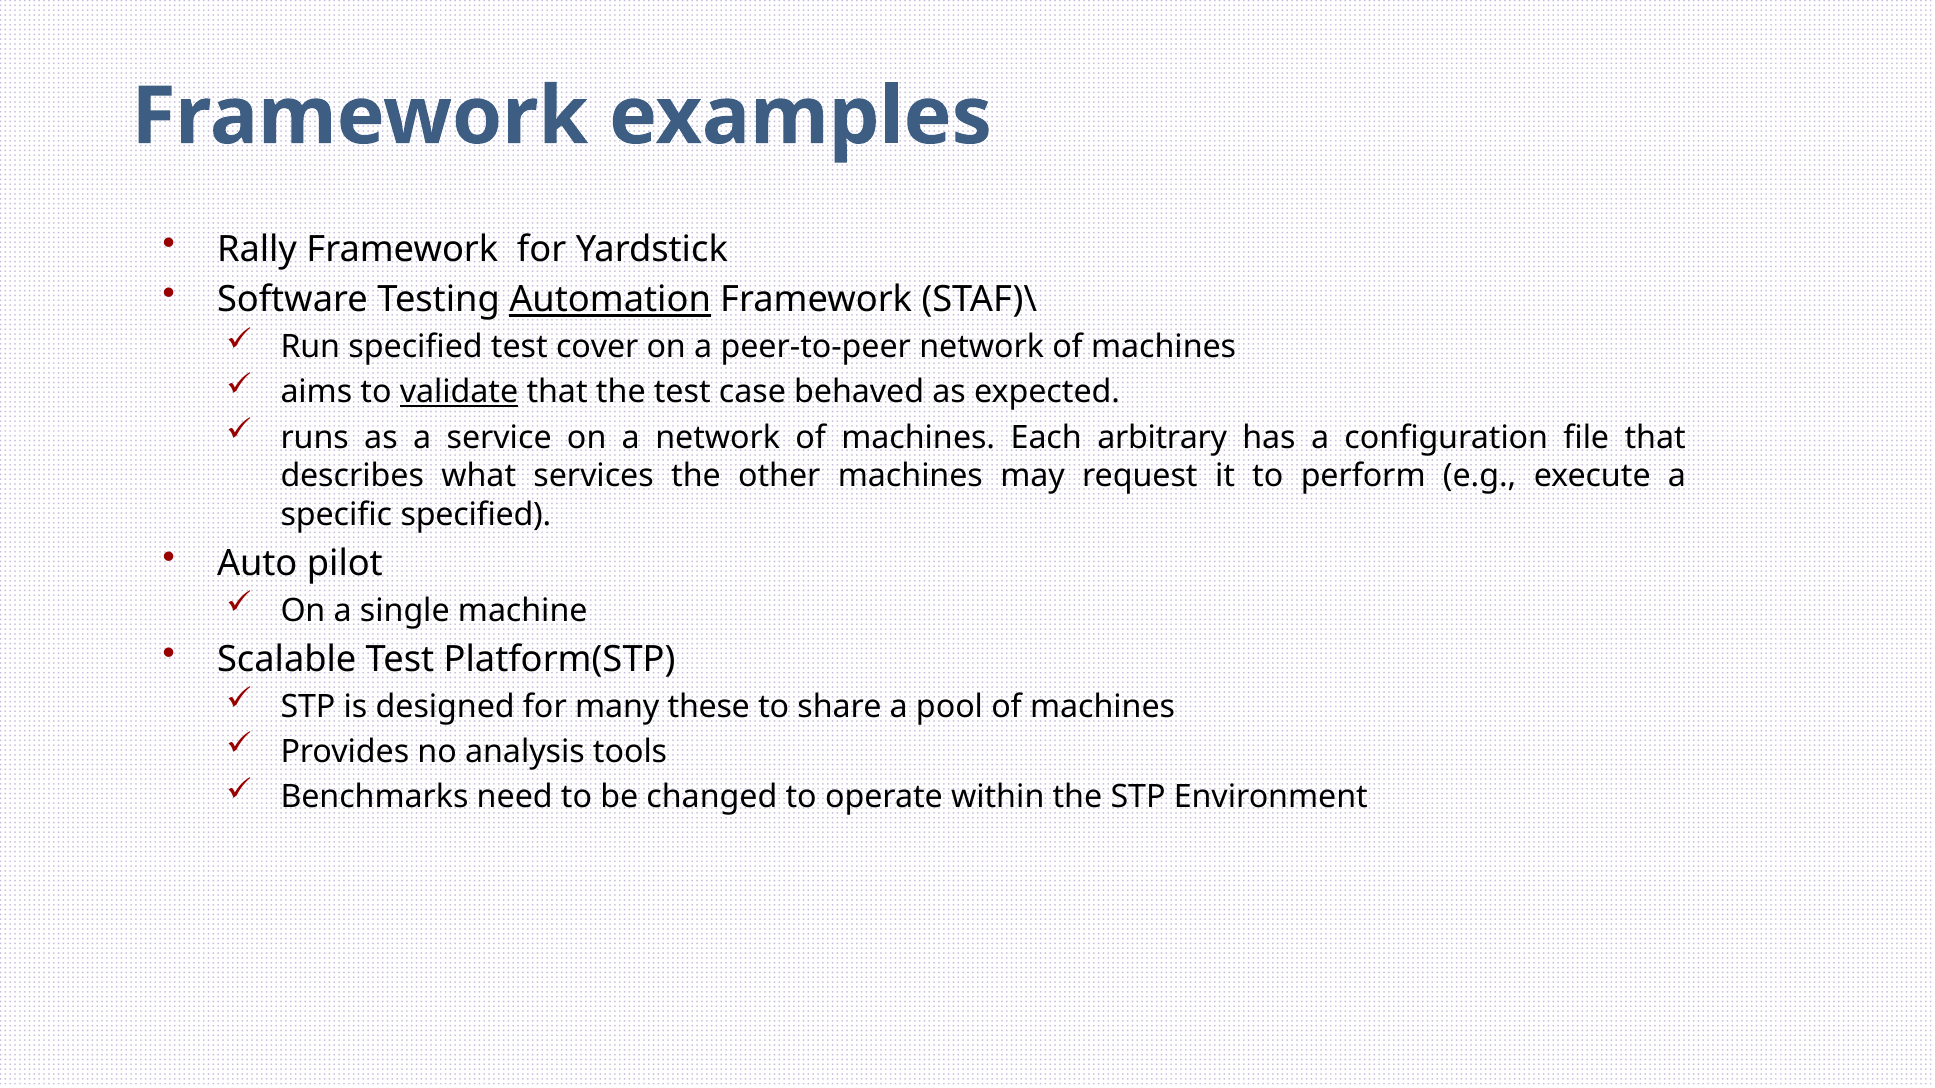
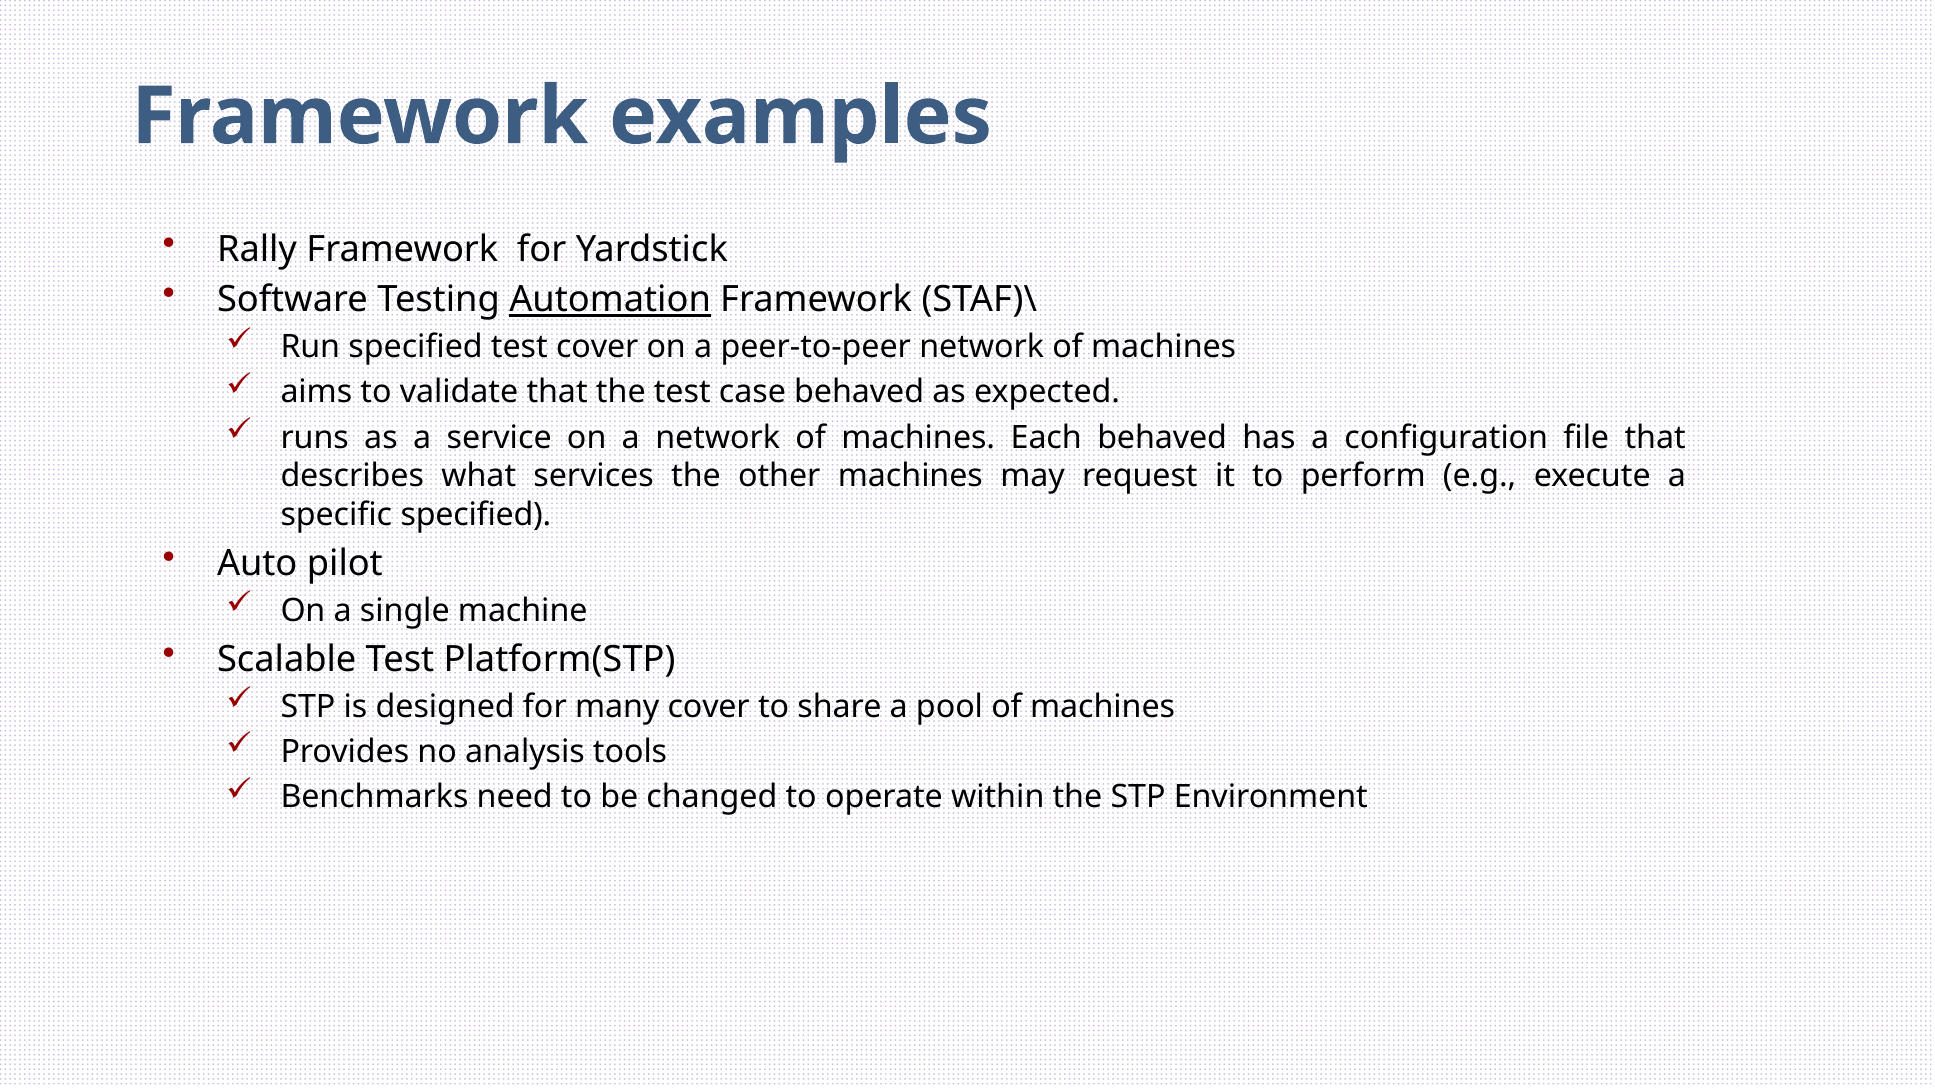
validate underline: present -> none (459, 392)
Each arbitrary: arbitrary -> behaved (1162, 437)
many these: these -> cover (709, 707)
